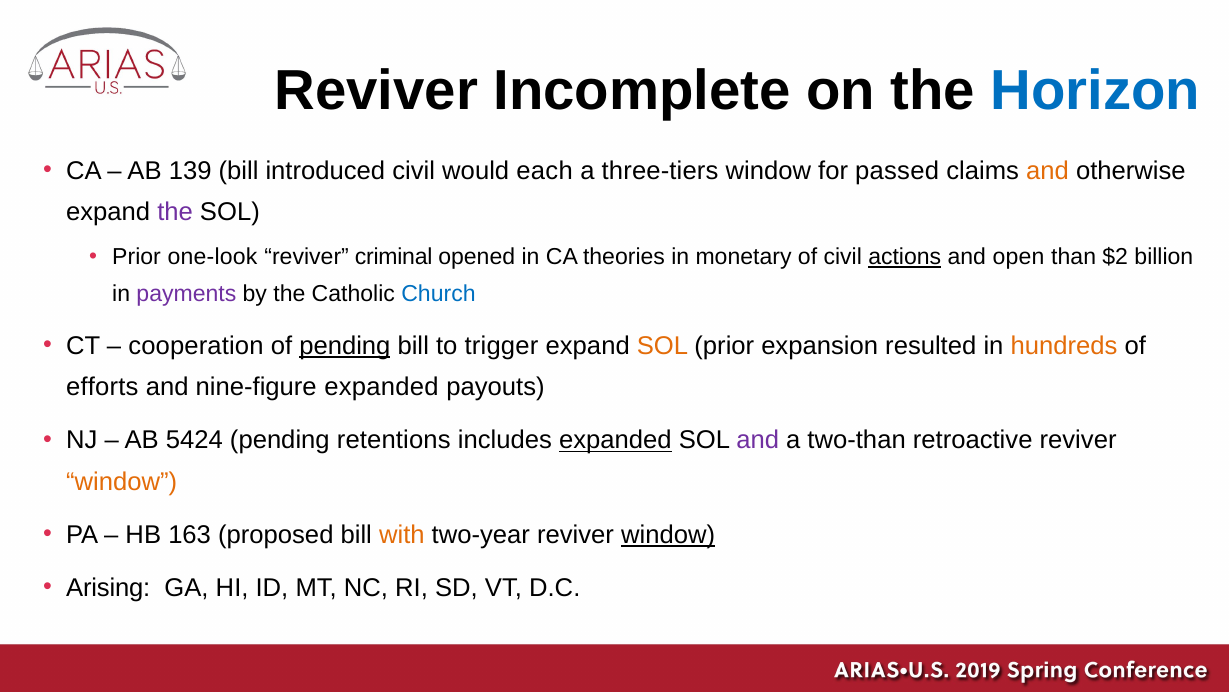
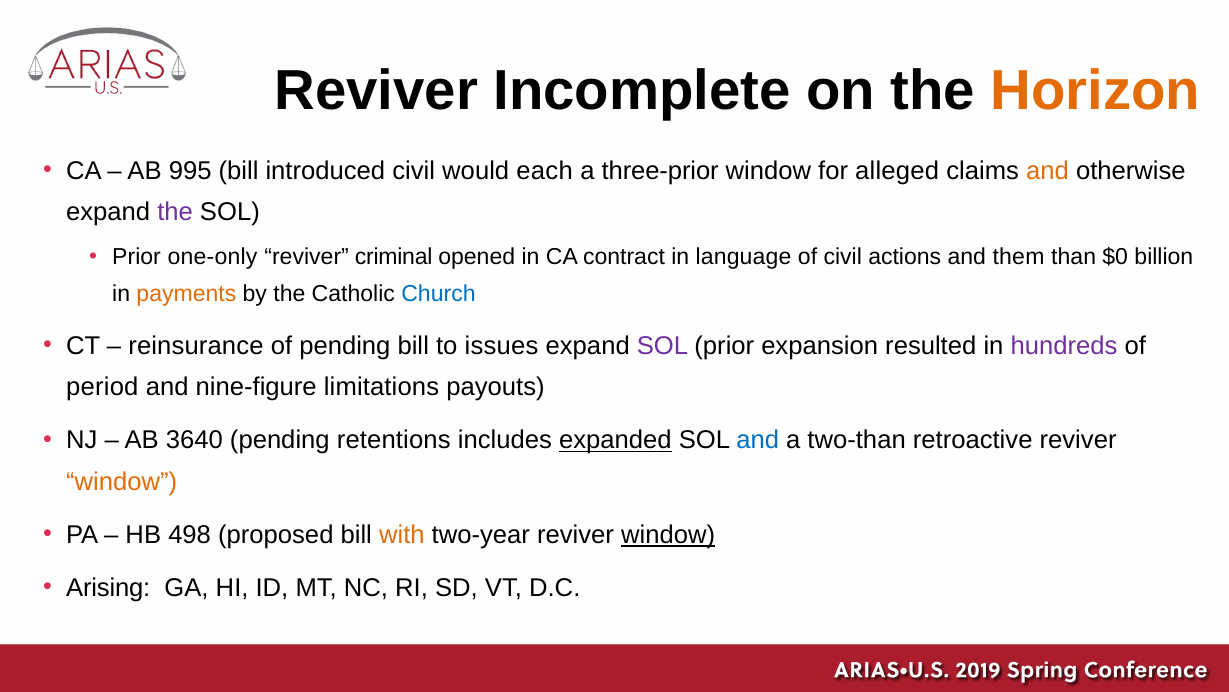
Horizon colour: blue -> orange (1095, 91)
139: 139 -> 995 (190, 171)
three-tiers: three-tiers -> three-prior (660, 171)
passed: passed -> alleged (897, 171)
one-look: one-look -> one-only (213, 257)
theories: theories -> contract (624, 257)
monetary: monetary -> language (743, 257)
actions underline: present -> none (905, 257)
open: open -> them (1019, 257)
$2: $2 -> $0 (1115, 257)
payments colour: purple -> orange (186, 294)
cooperation: cooperation -> reinsurance (196, 346)
pending underline: present -> none (345, 346)
trigger: trigger -> issues (501, 346)
SOL colour: orange -> purple (662, 346)
hundreds colour: orange -> purple (1064, 346)
efforts: efforts -> period (102, 387)
nine-figure expanded: expanded -> limitations (382, 387)
5424: 5424 -> 3640 (194, 440)
and colour: purple -> blue (758, 440)
163: 163 -> 498 (190, 535)
